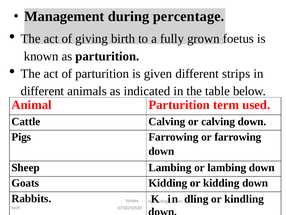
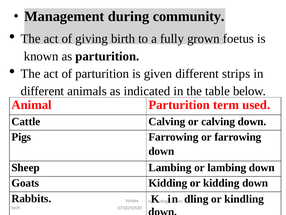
percentage: percentage -> community (189, 16)
